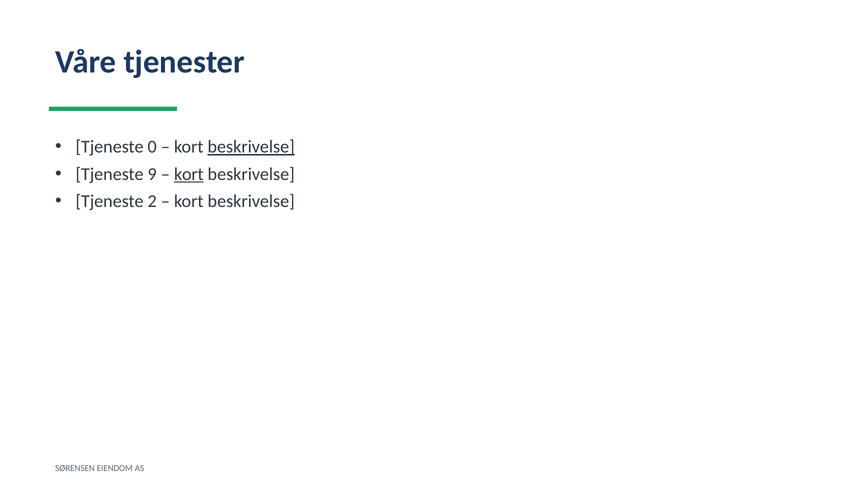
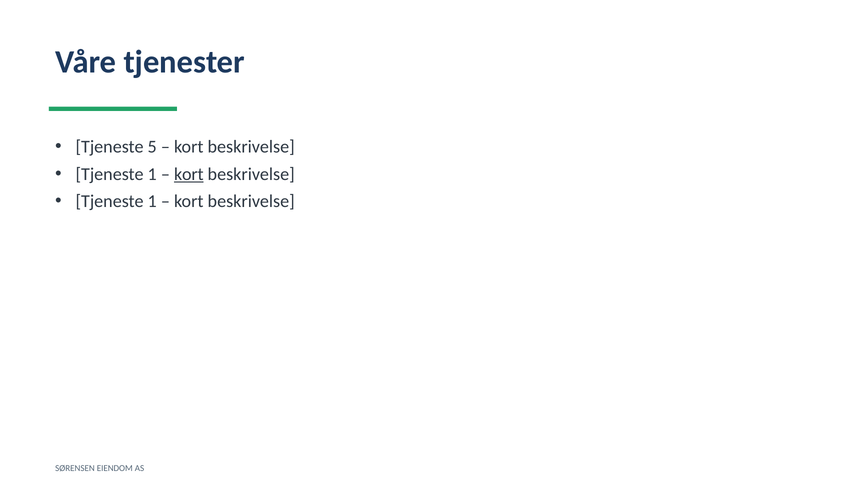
0: 0 -> 5 (152, 147)
beskrivelse underline: present -> none (251, 147)
9: 9 -> 1 (152, 174)
2: 2 -> 1 (152, 201)
